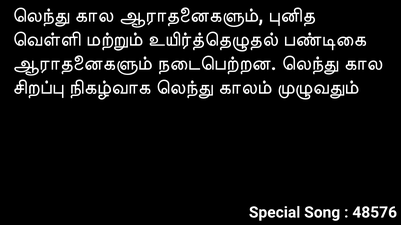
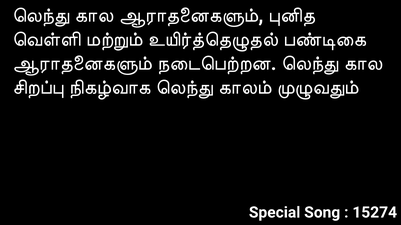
48576: 48576 -> 15274 (375, 213)
